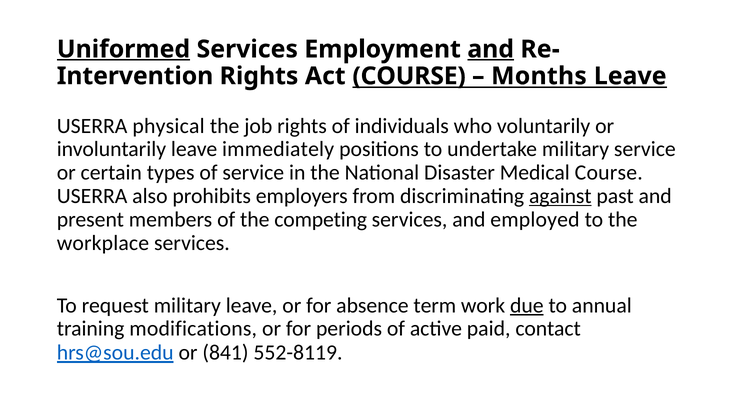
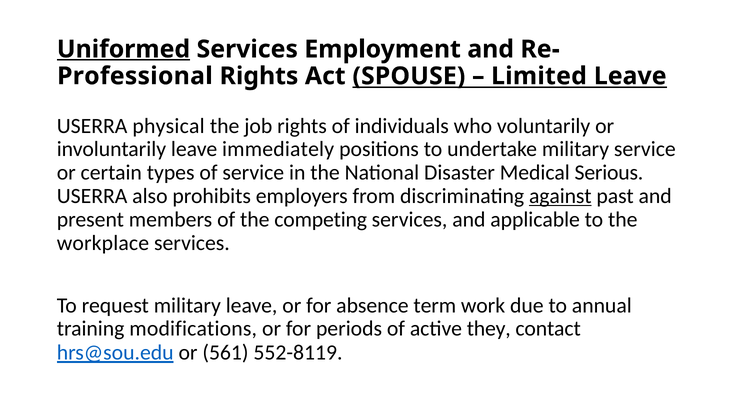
and underline: present -> none (491, 49)
Intervention: Intervention -> Professional (135, 76)
Act COURSE: COURSE -> SPOUSE (409, 76)
Months: Months -> Limited (539, 76)
Medical Course: Course -> Serious (609, 173)
employed: employed -> applicable (535, 220)
due underline: present -> none (527, 305)
paid: paid -> they (489, 329)
841: 841 -> 561 (225, 353)
